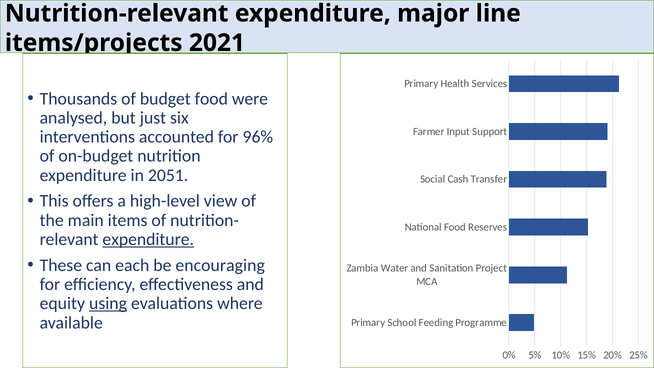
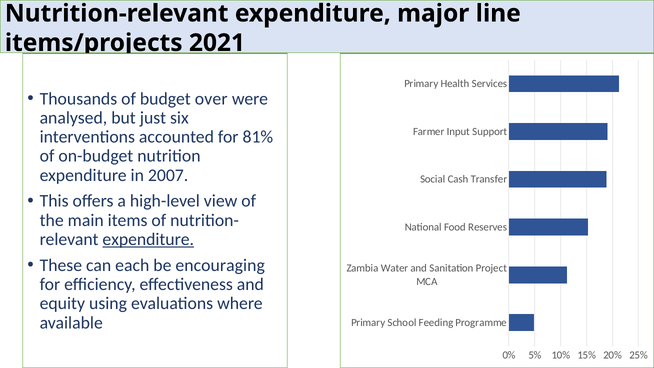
budget food: food -> over (211, 99)
96%: 96% -> 81% (258, 137)
2051: 2051 -> 2007 (168, 175)
using underline: present -> none (108, 303)
